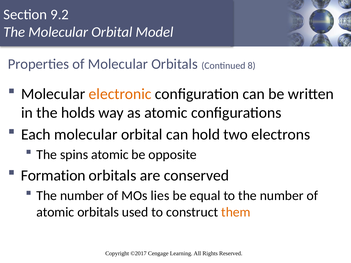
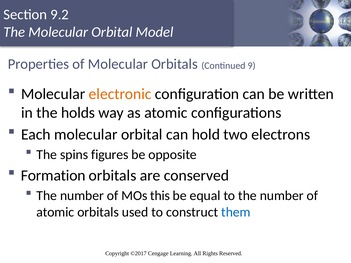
8: 8 -> 9 (252, 66)
spins atomic: atomic -> figures (110, 155)
lies: lies -> this (160, 196)
them colour: orange -> blue (236, 212)
